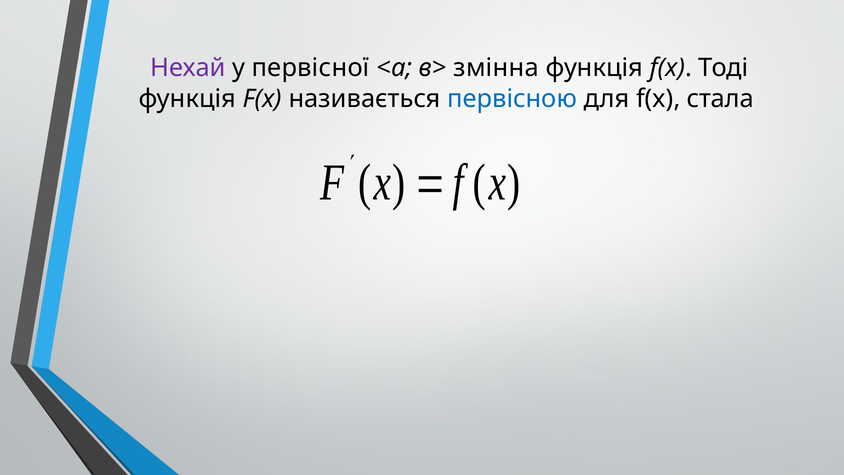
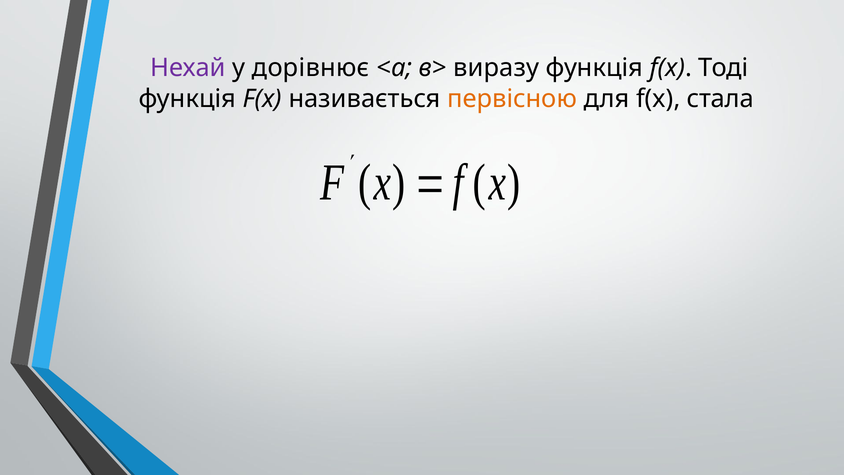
первісної: первісної -> дорівнює (311, 68)
змінна: змінна -> виразу (496, 68)
первісною colour: blue -> orange (512, 99)
